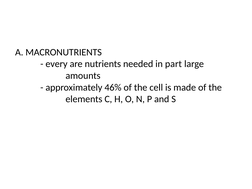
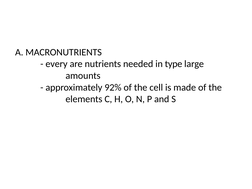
part: part -> type (174, 64)
46%: 46% -> 92% (113, 87)
